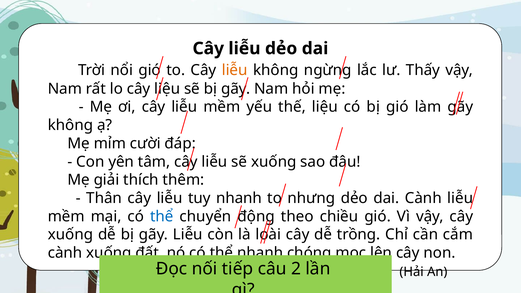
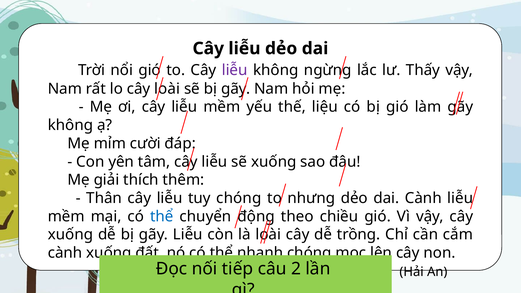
liễu colour: orange -> purple (235, 70)
cây liệu: liệu -> loài (167, 89)
tuy nhanh: nhanh -> chóng (239, 198)
